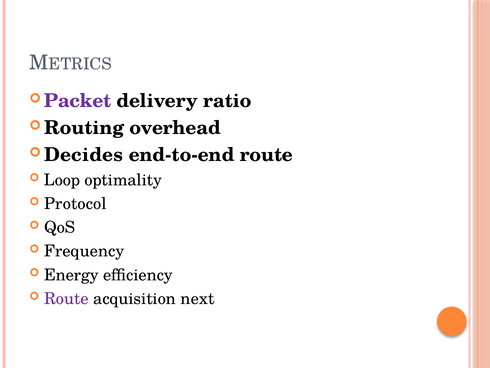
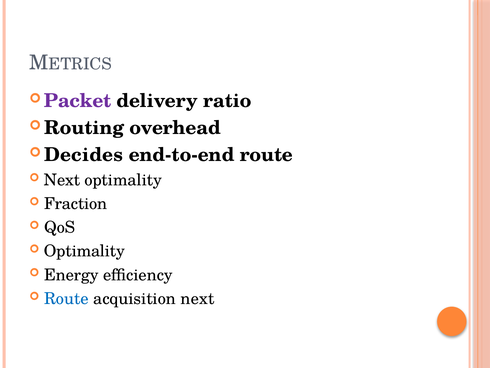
Loop: Loop -> Next (62, 180)
Protocol: Protocol -> Fraction (76, 204)
Frequency: Frequency -> Optimality (84, 251)
Route colour: purple -> blue (66, 298)
